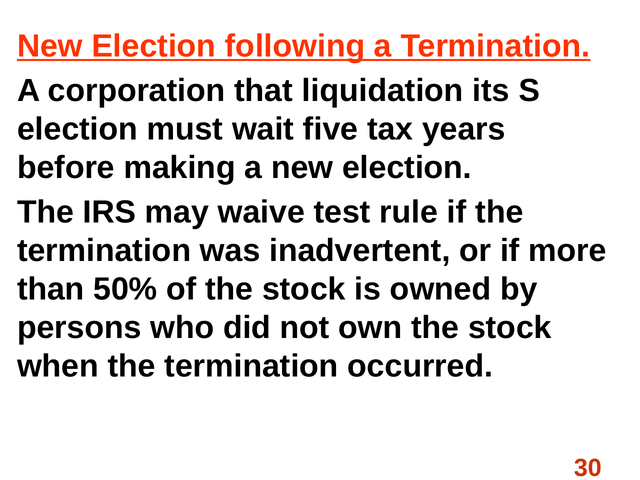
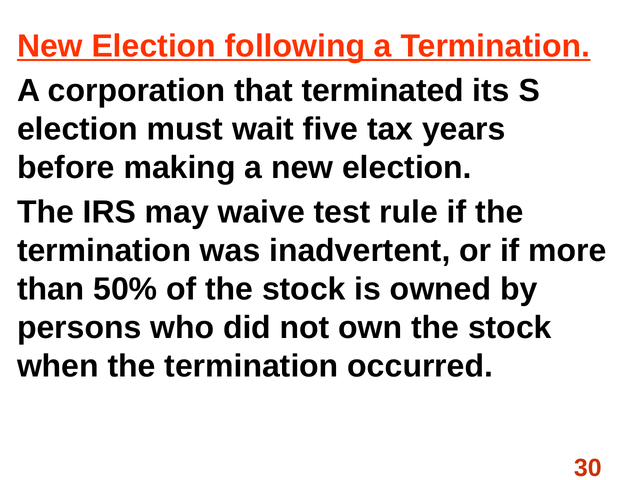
liquidation: liquidation -> terminated (383, 91)
